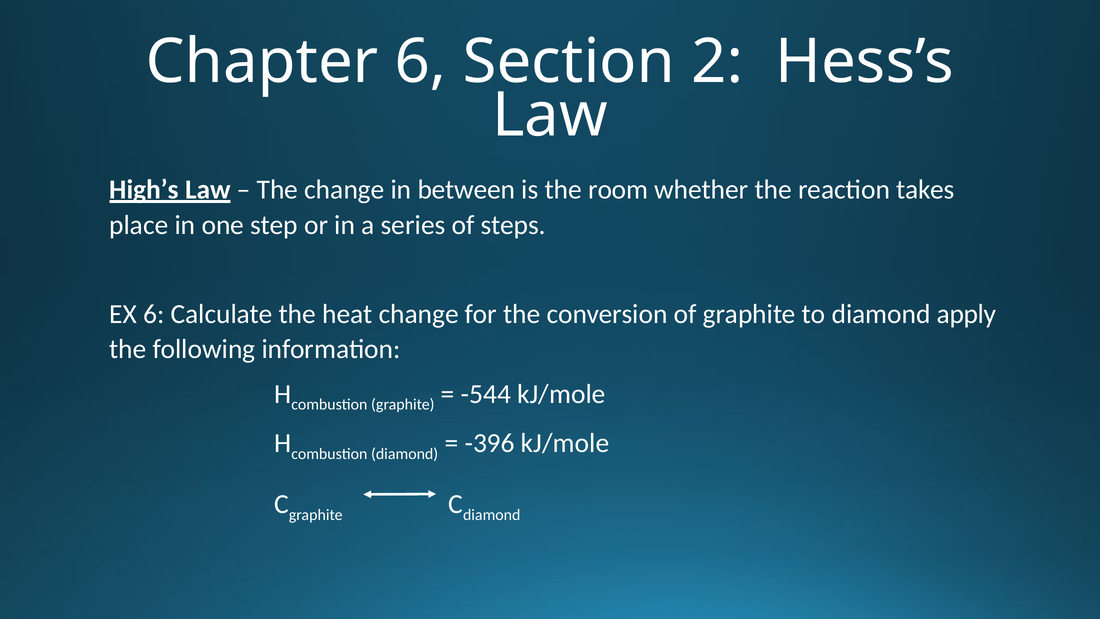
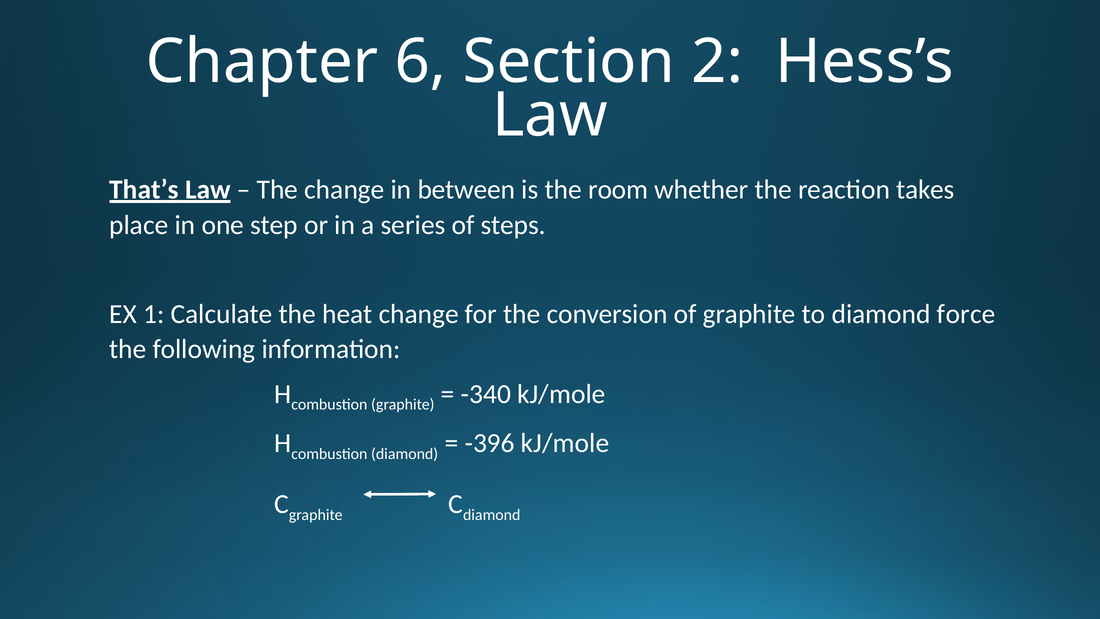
High’s: High’s -> That’s (144, 190)
EX 6: 6 -> 1 (154, 314)
apply: apply -> force (966, 314)
-544: -544 -> -340 (486, 394)
